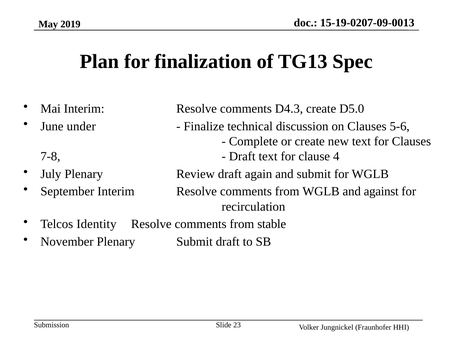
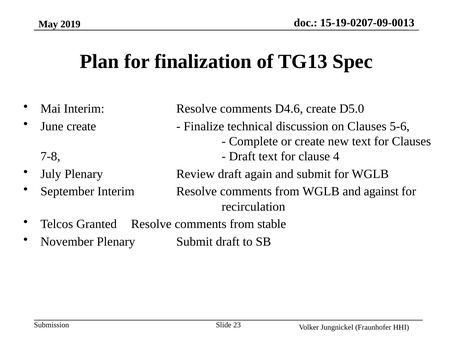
D4.3: D4.3 -> D4.6 (289, 109)
June under: under -> create (81, 126)
Identity: Identity -> Granted (97, 225)
